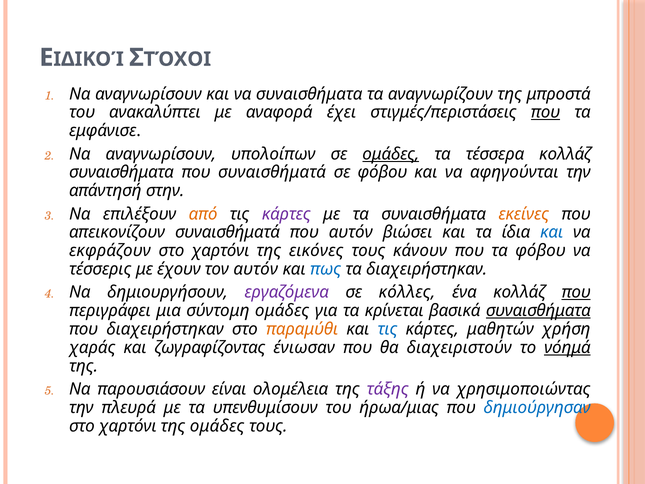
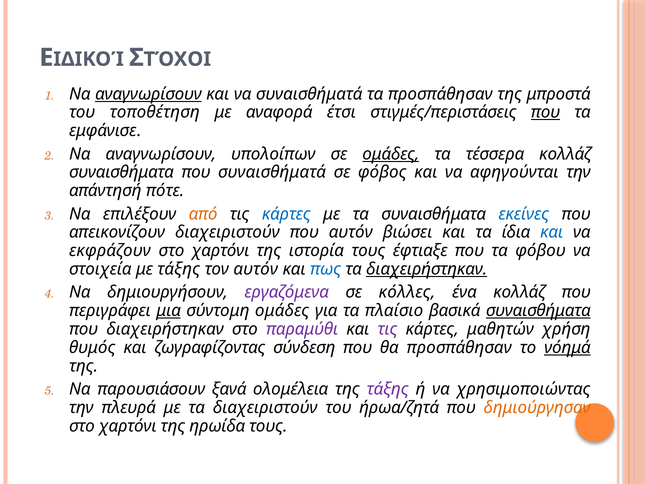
αναγνωρίσουν underline: none -> present (148, 94)
να συναισθήματα: συναισθήματα -> συναισθήματά (309, 94)
τα αναγνωρίζουν: αναγνωρίζουν -> προσπάθησαν (440, 94)
ανακαλύπτει: ανακαλύπτει -> τοποθέτηση (155, 112)
έχει: έχει -> έτσι (341, 112)
σε φόβου: φόβου -> φόβος (382, 172)
στην: στην -> πότε (165, 191)
κάρτες colour: purple -> blue (286, 214)
εκείνες colour: orange -> blue (524, 214)
απεικονίζουν συναισθήματά: συναισθήματά -> διαχειριστούν (227, 232)
εικόνες: εικόνες -> ιστορία (316, 251)
κάνουν: κάνουν -> έφτιαξε (420, 251)
τέσσερις: τέσσερις -> στοιχεία (100, 269)
με έχουν: έχουν -> τάξης (179, 269)
διαχειρήστηκαν underline: none -> present (427, 269)
που underline: present -> none (576, 292)
μια underline: none -> present (169, 311)
κρίνεται: κρίνεται -> πλαίσιο (394, 311)
παραμύθι colour: orange -> purple (302, 329)
τις colour: blue -> purple (388, 329)
χαράς: χαράς -> θυμός (92, 347)
ένιωσαν: ένιωσαν -> σύνδεση (304, 347)
θα διαχειριστούν: διαχειριστούν -> προσπάθησαν (459, 347)
είναι: είναι -> ξανά (229, 389)
τα υπενθυμίσουν: υπενθυμίσουν -> διαχειριστούν (265, 407)
ήρωα/μιας: ήρωα/μιας -> ήρωα/ζητά (399, 407)
δημιούργησαν colour: blue -> orange (537, 407)
της ομάδες: ομάδες -> ηρωίδα (217, 426)
